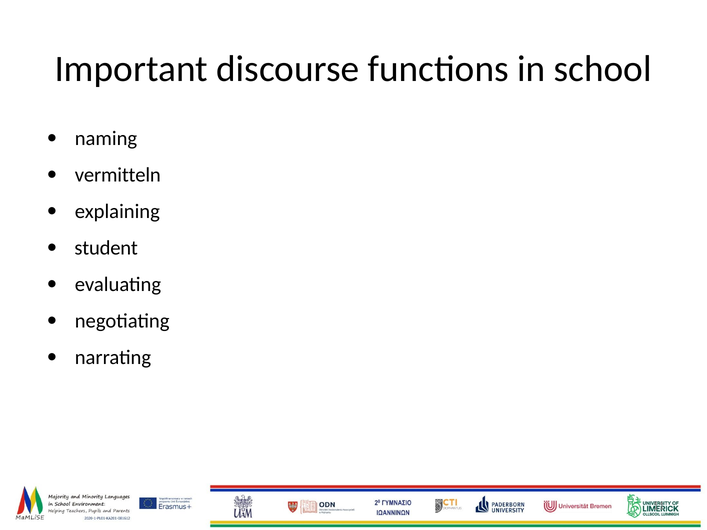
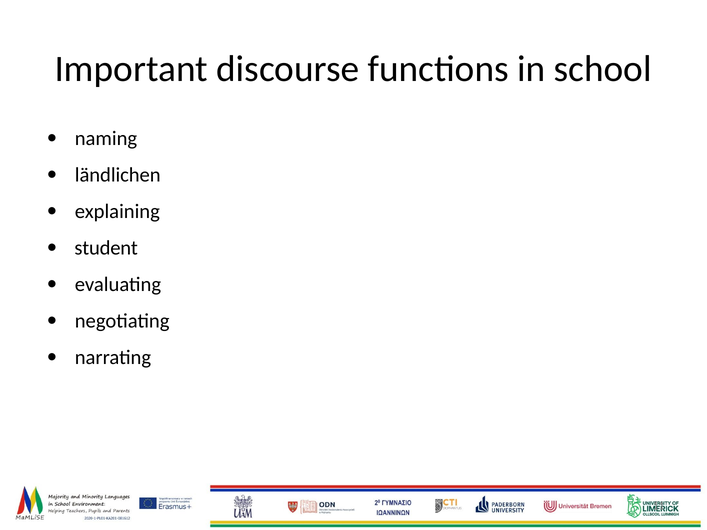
vermitteln: vermitteln -> ländlichen (118, 175)
